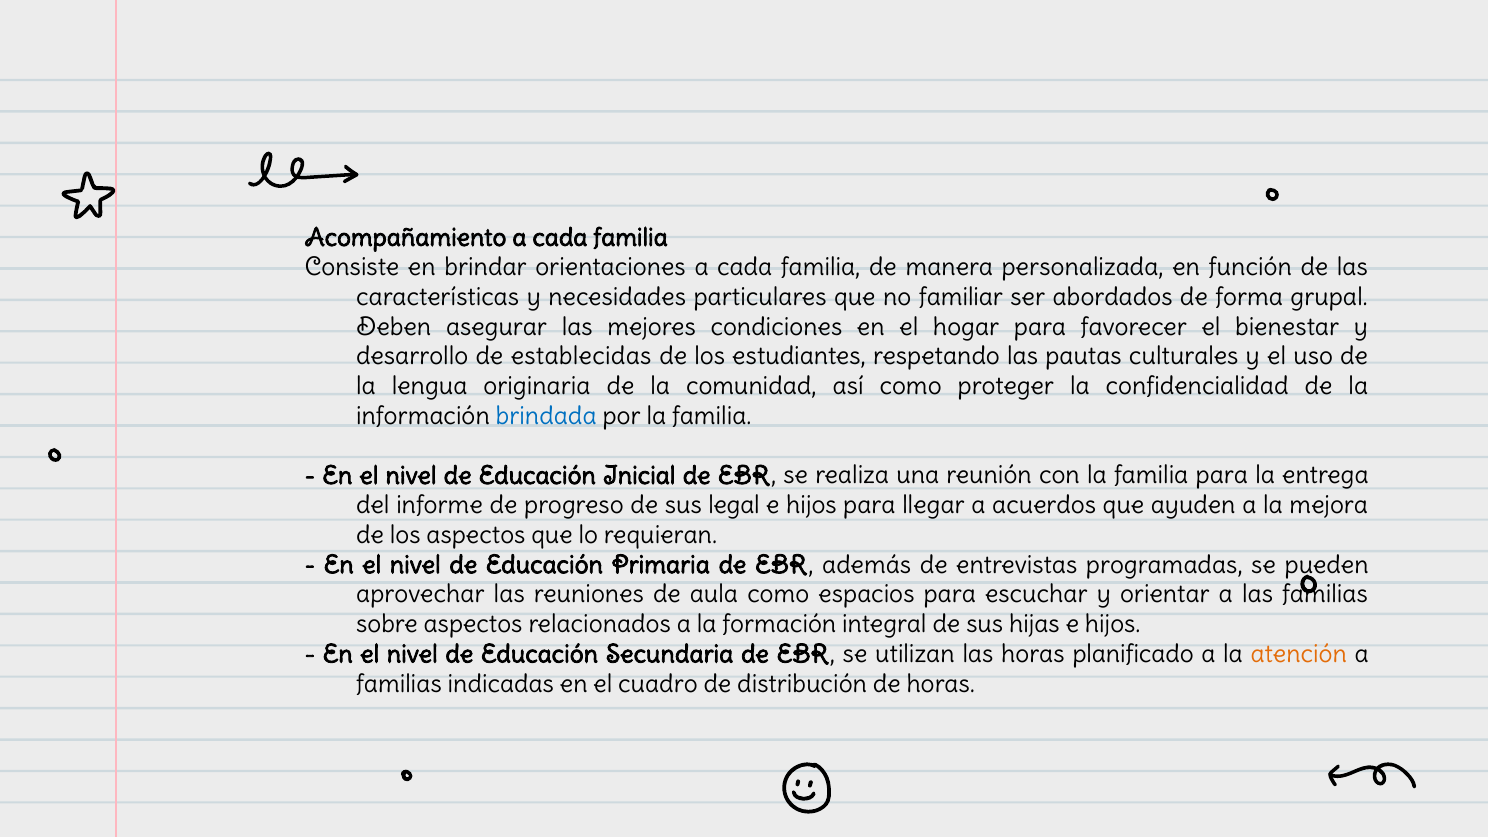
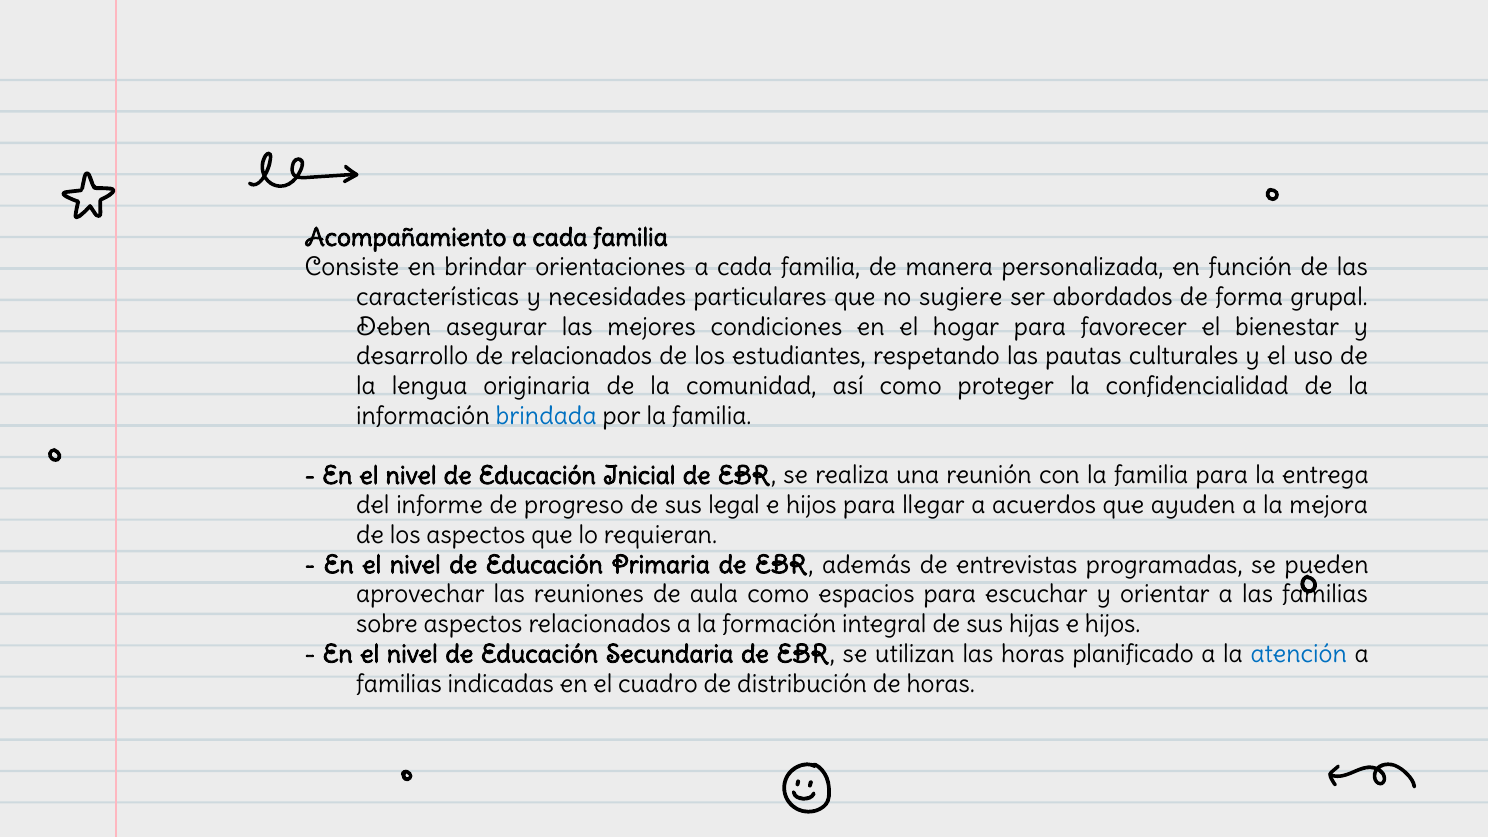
familiar: familiar -> sugiere (961, 297)
de establecidas: establecidas -> relacionados (581, 357)
atención colour: orange -> blue (1299, 654)
